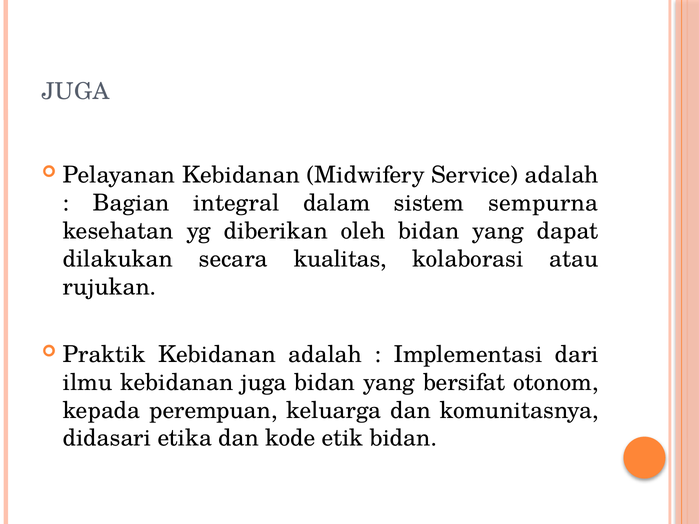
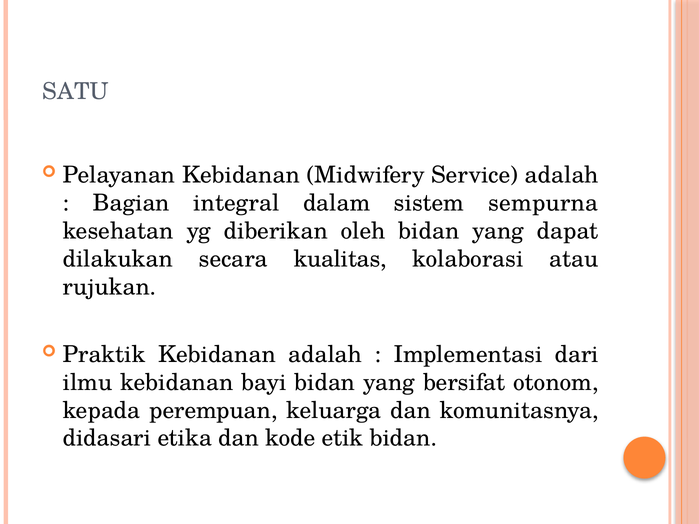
JUGA: JUGA -> SATU (76, 91)
kebidanan juga: juga -> bayi (264, 383)
